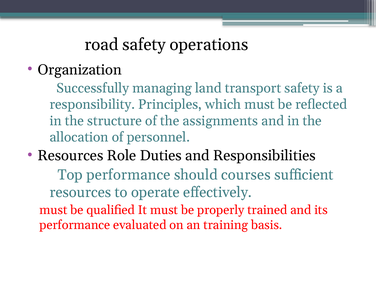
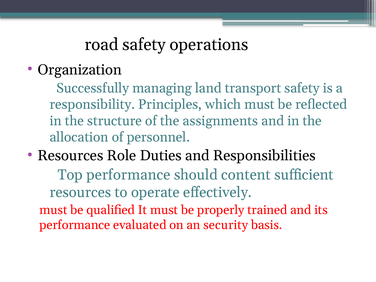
courses: courses -> content (246, 175)
training: training -> security (226, 225)
